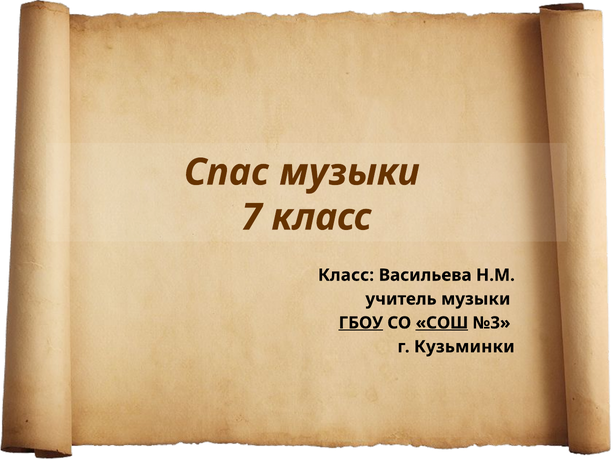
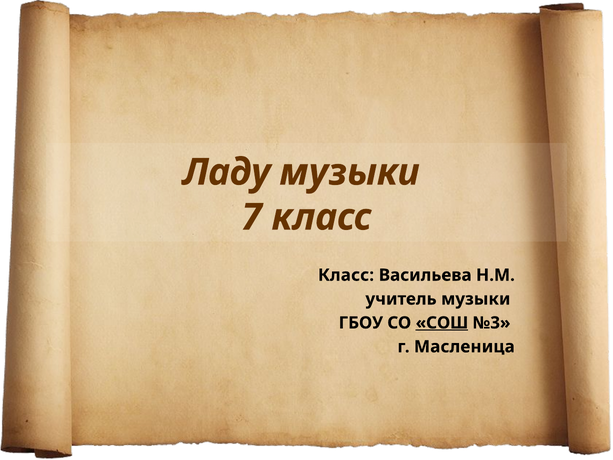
Спас: Спас -> Ладу (227, 172)
ГБОУ underline: present -> none (361, 323)
Кузьминки: Кузьминки -> Масленица (464, 347)
